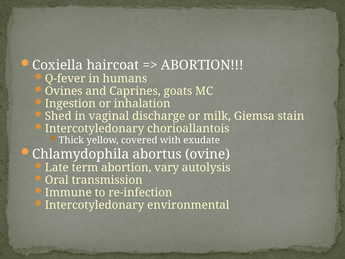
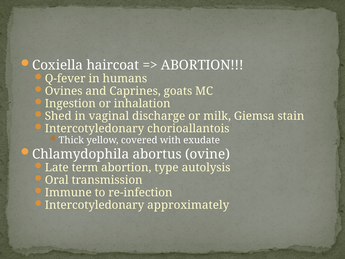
vary: vary -> type (167, 167)
environmental: environmental -> approximately (188, 205)
